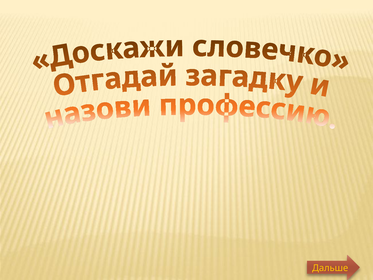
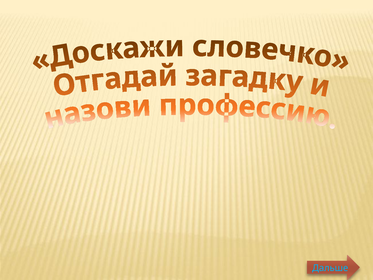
Дальше colour: yellow -> light blue (330, 268)
